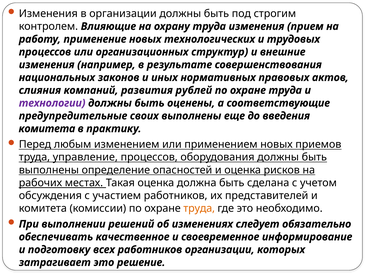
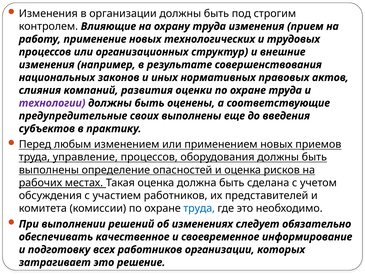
рублей: рублей -> оценки (194, 90)
комитета: комитета -> субъектов (47, 129)
труда colour: orange -> blue (199, 208)
